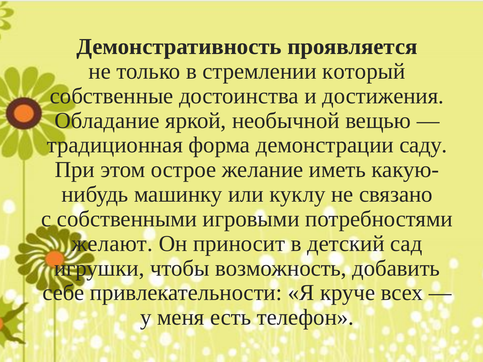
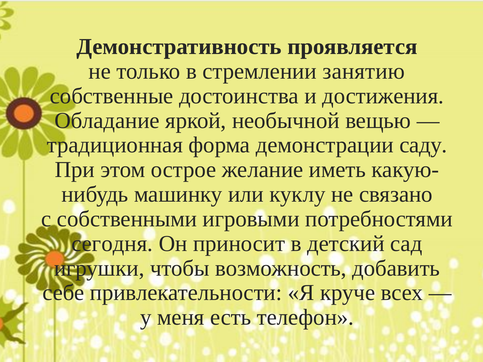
который: который -> занятию (364, 71)
желают: желают -> сегодня (112, 244)
